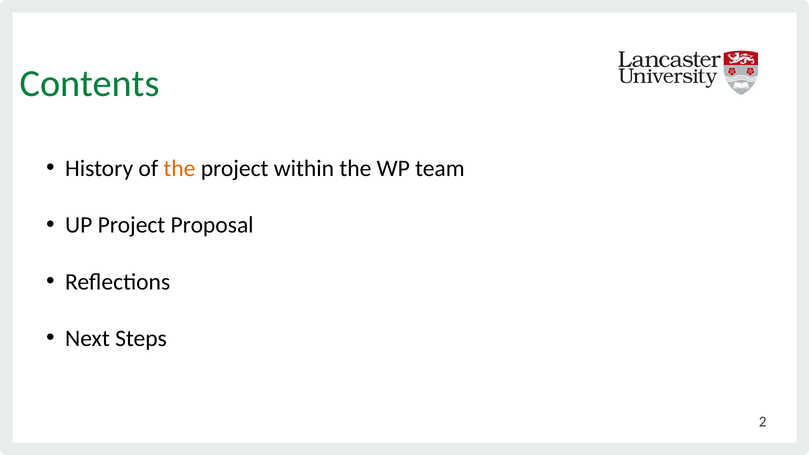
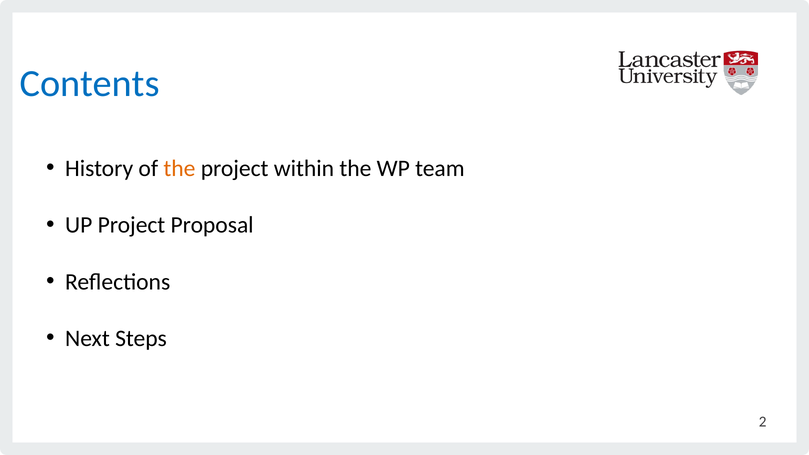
Contents colour: green -> blue (90, 84)
